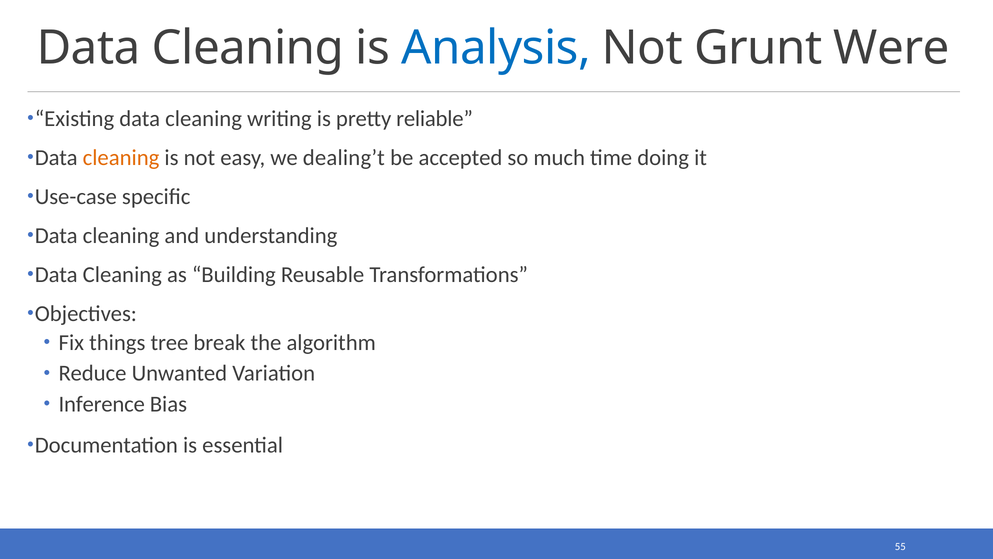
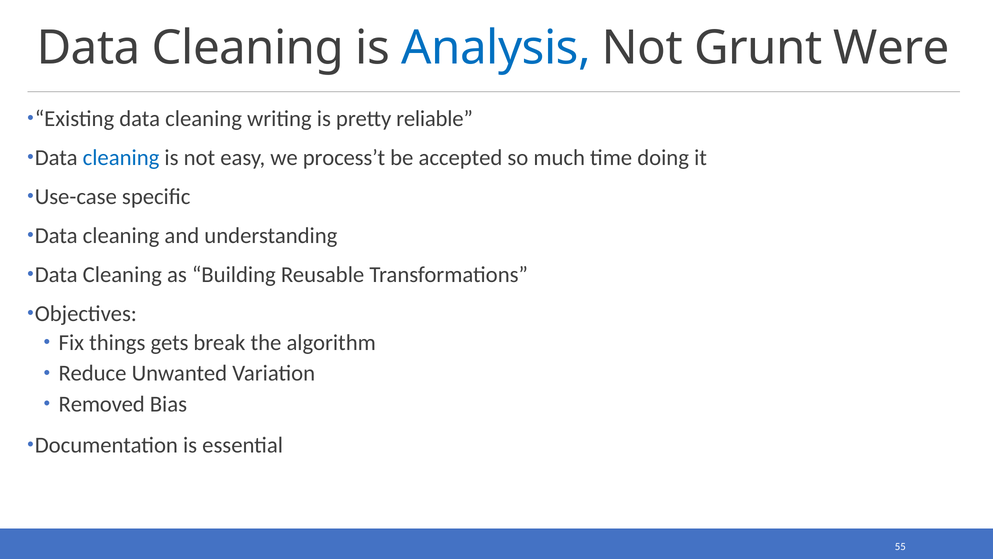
cleaning colour: orange -> blue (121, 157)
dealing’t: dealing’t -> process’t (344, 157)
tree: tree -> gets (170, 342)
Inference: Inference -> Removed (102, 404)
